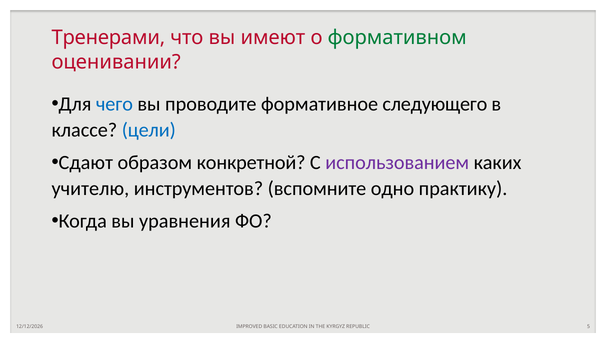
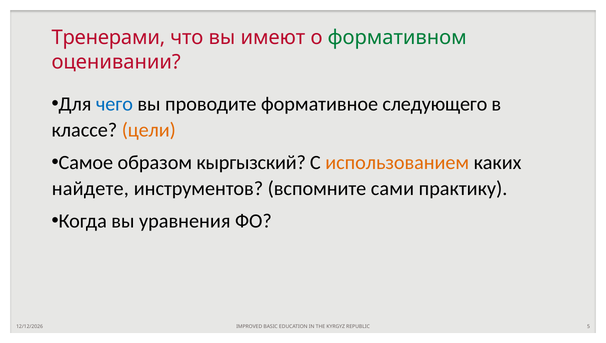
цели colour: blue -> orange (149, 130)
Сдают: Сдают -> Самое (86, 163)
конкретной: конкретной -> кыргызский (251, 163)
использованием colour: purple -> orange (397, 163)
учителю: учителю -> найдете (90, 189)
одно: одно -> сами (392, 189)
